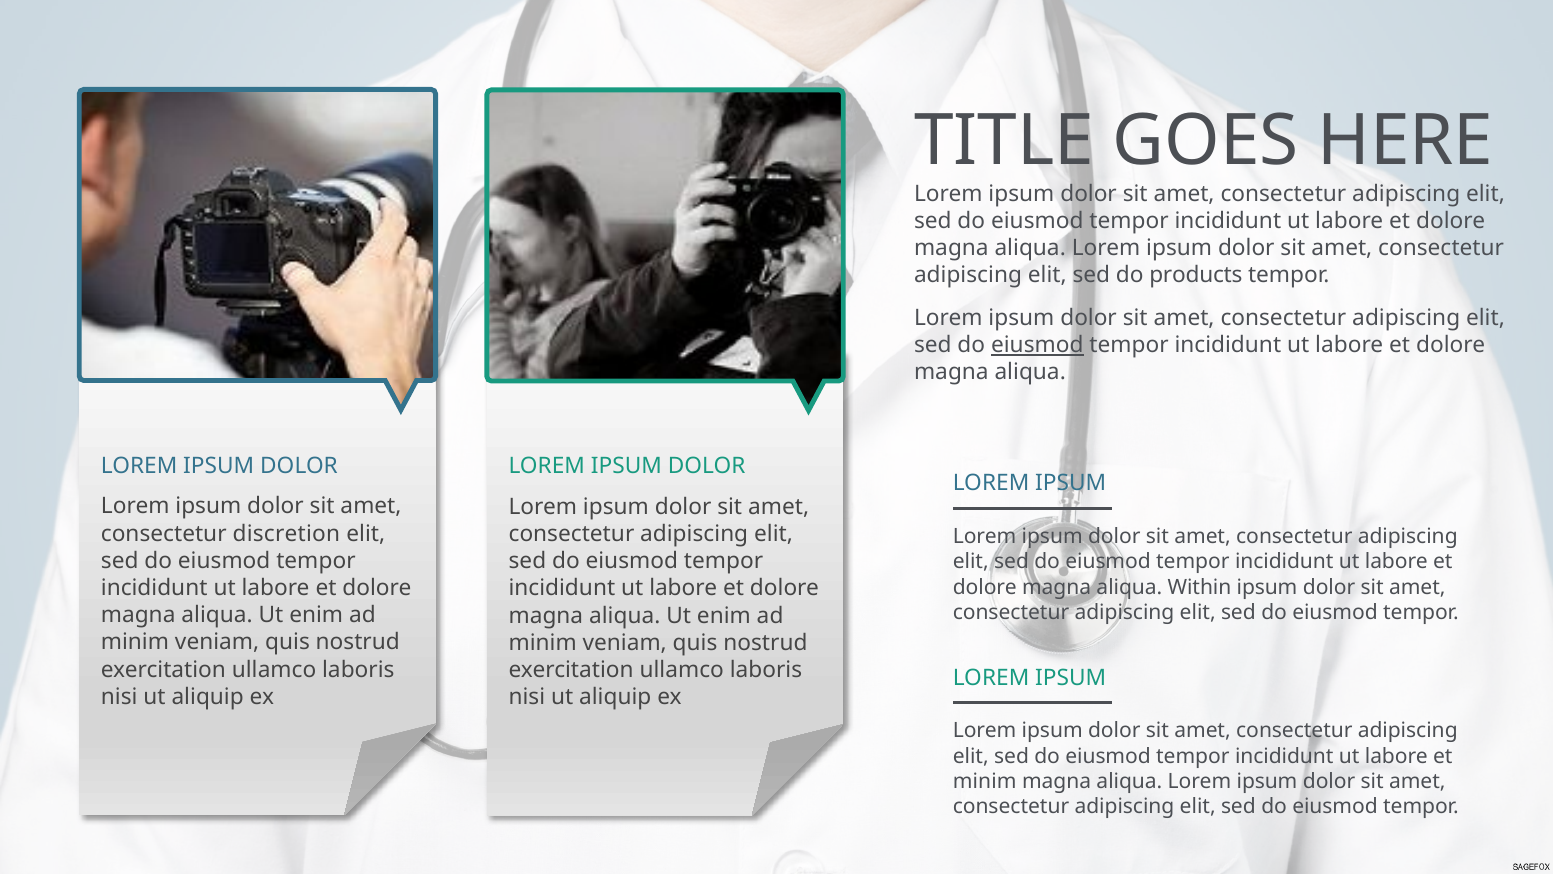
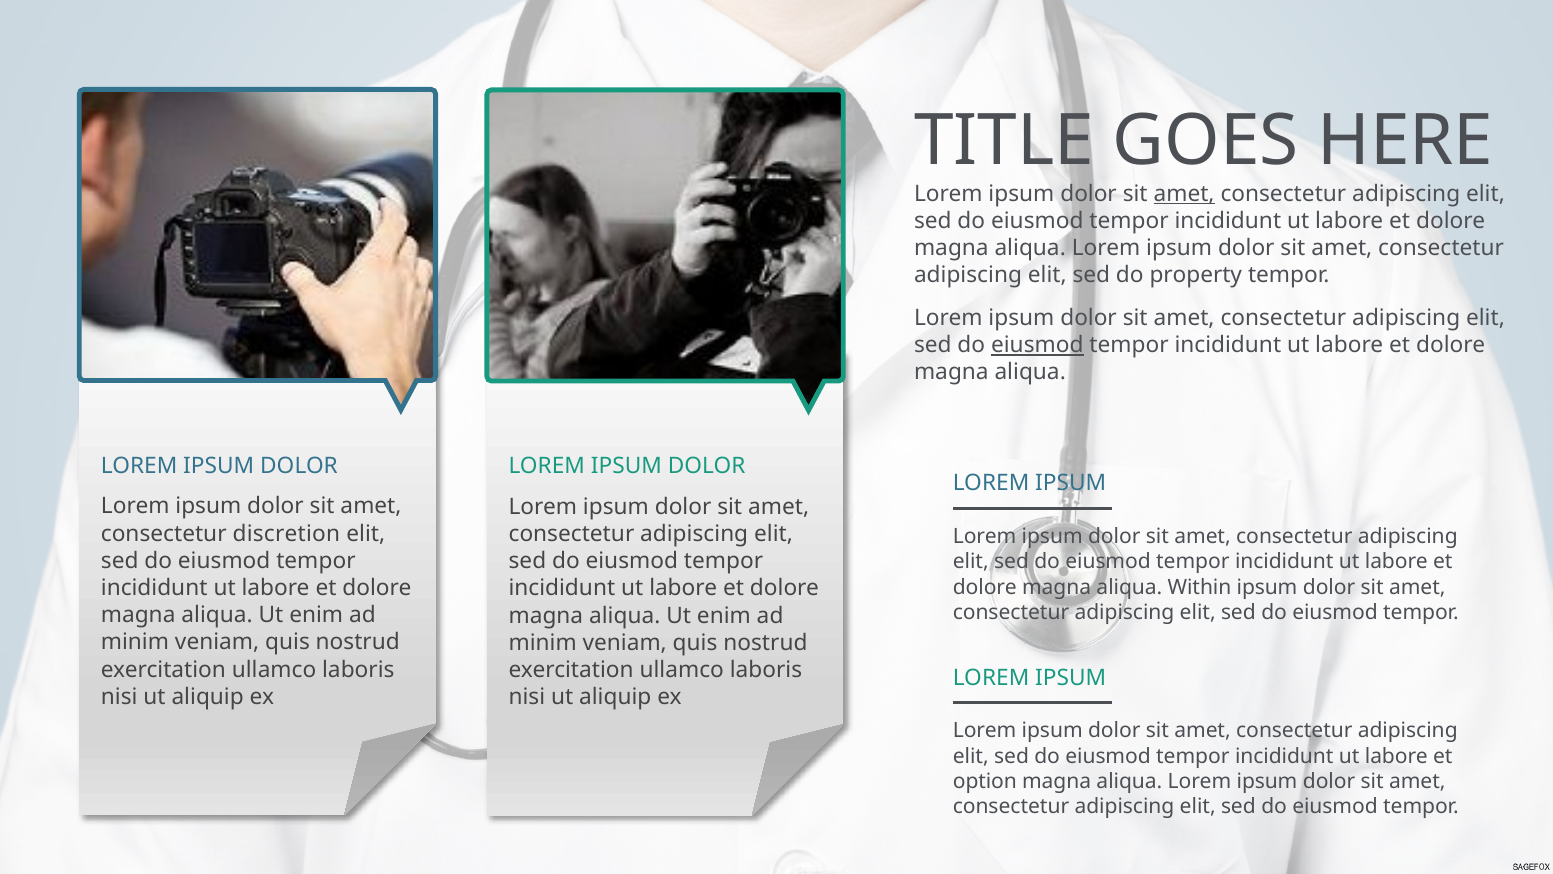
amet underline: none -> present (1184, 194)
products: products -> property (1196, 275)
minim: minim -> option (985, 781)
